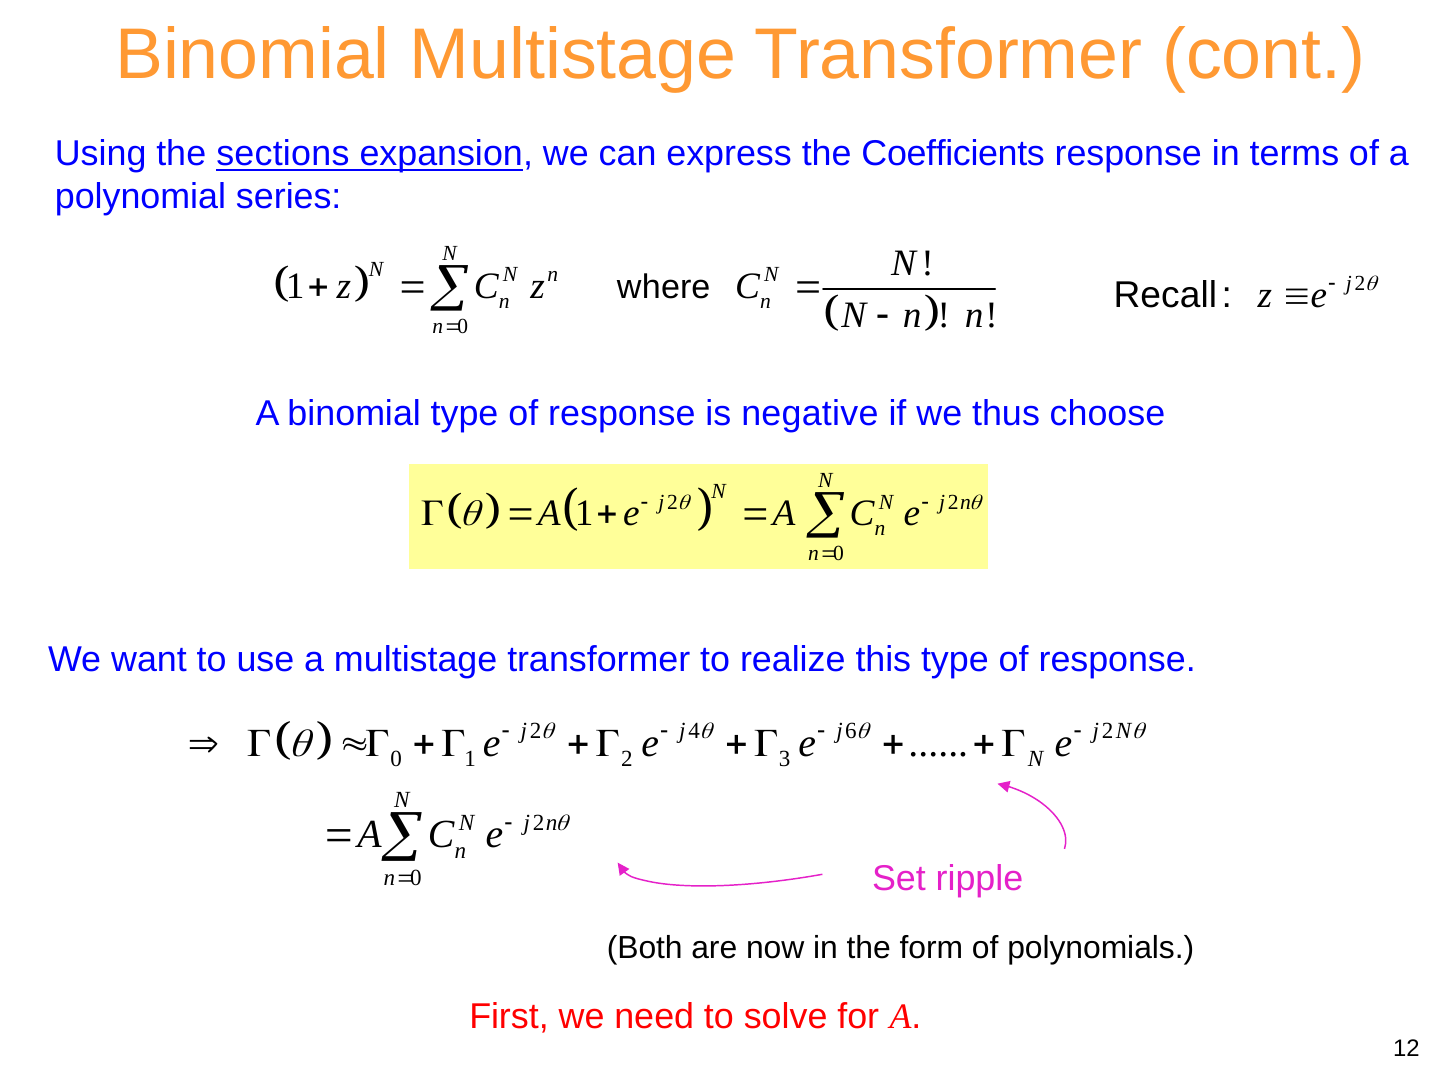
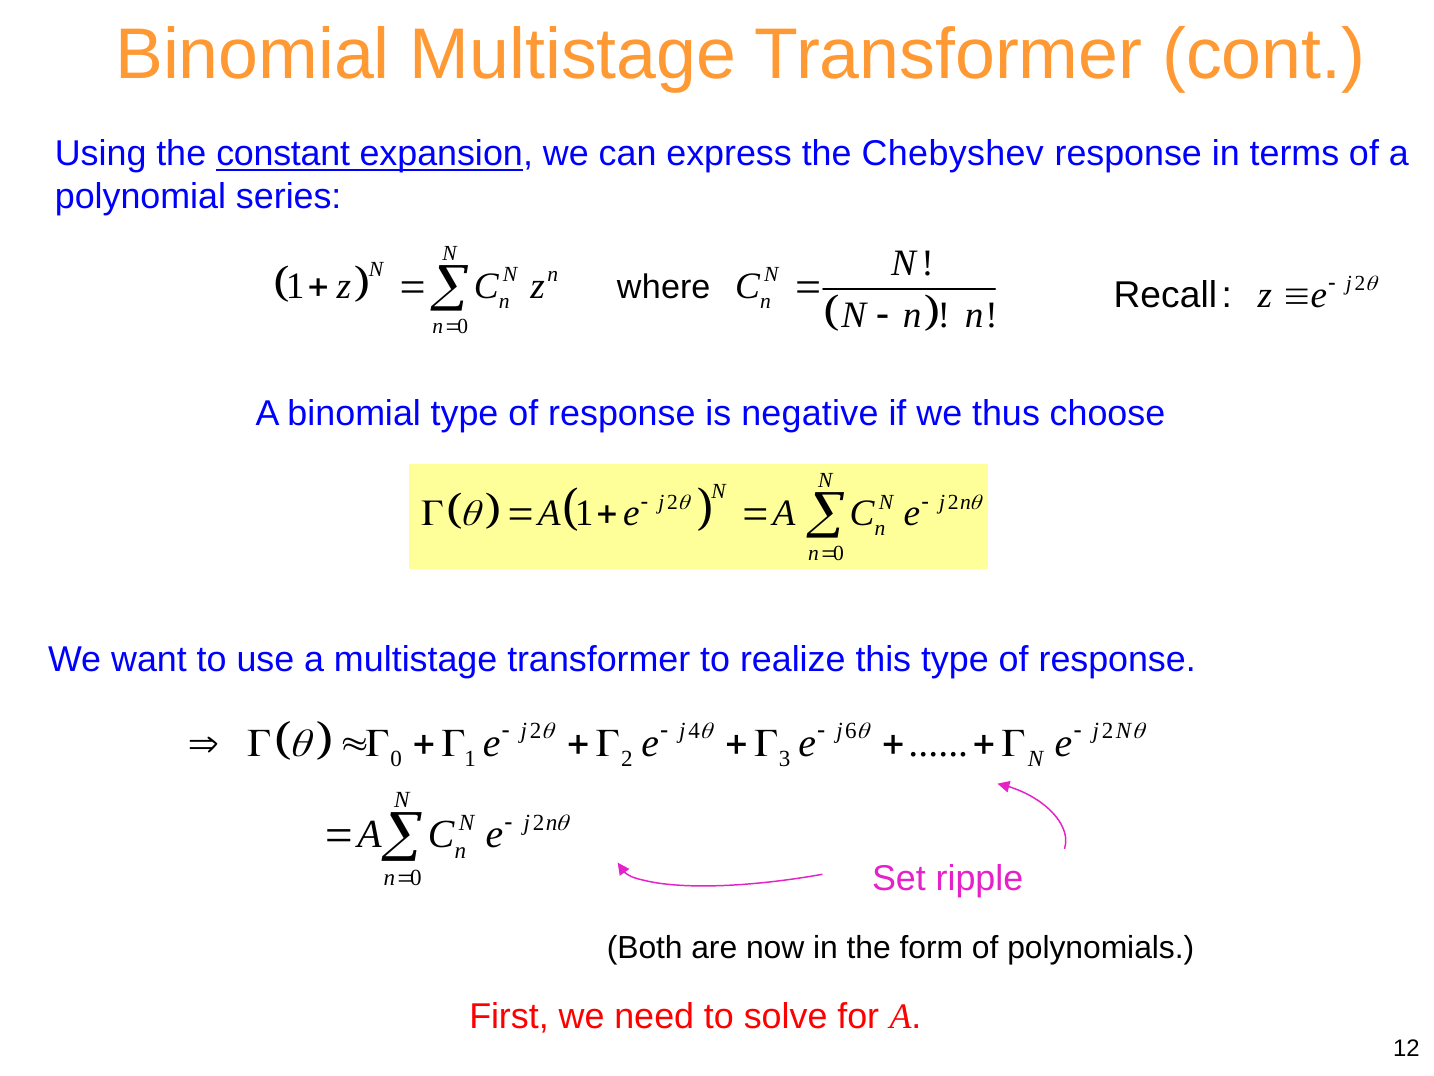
sections: sections -> constant (283, 154)
Coefficients: Coefficients -> Chebyshev (953, 154)
